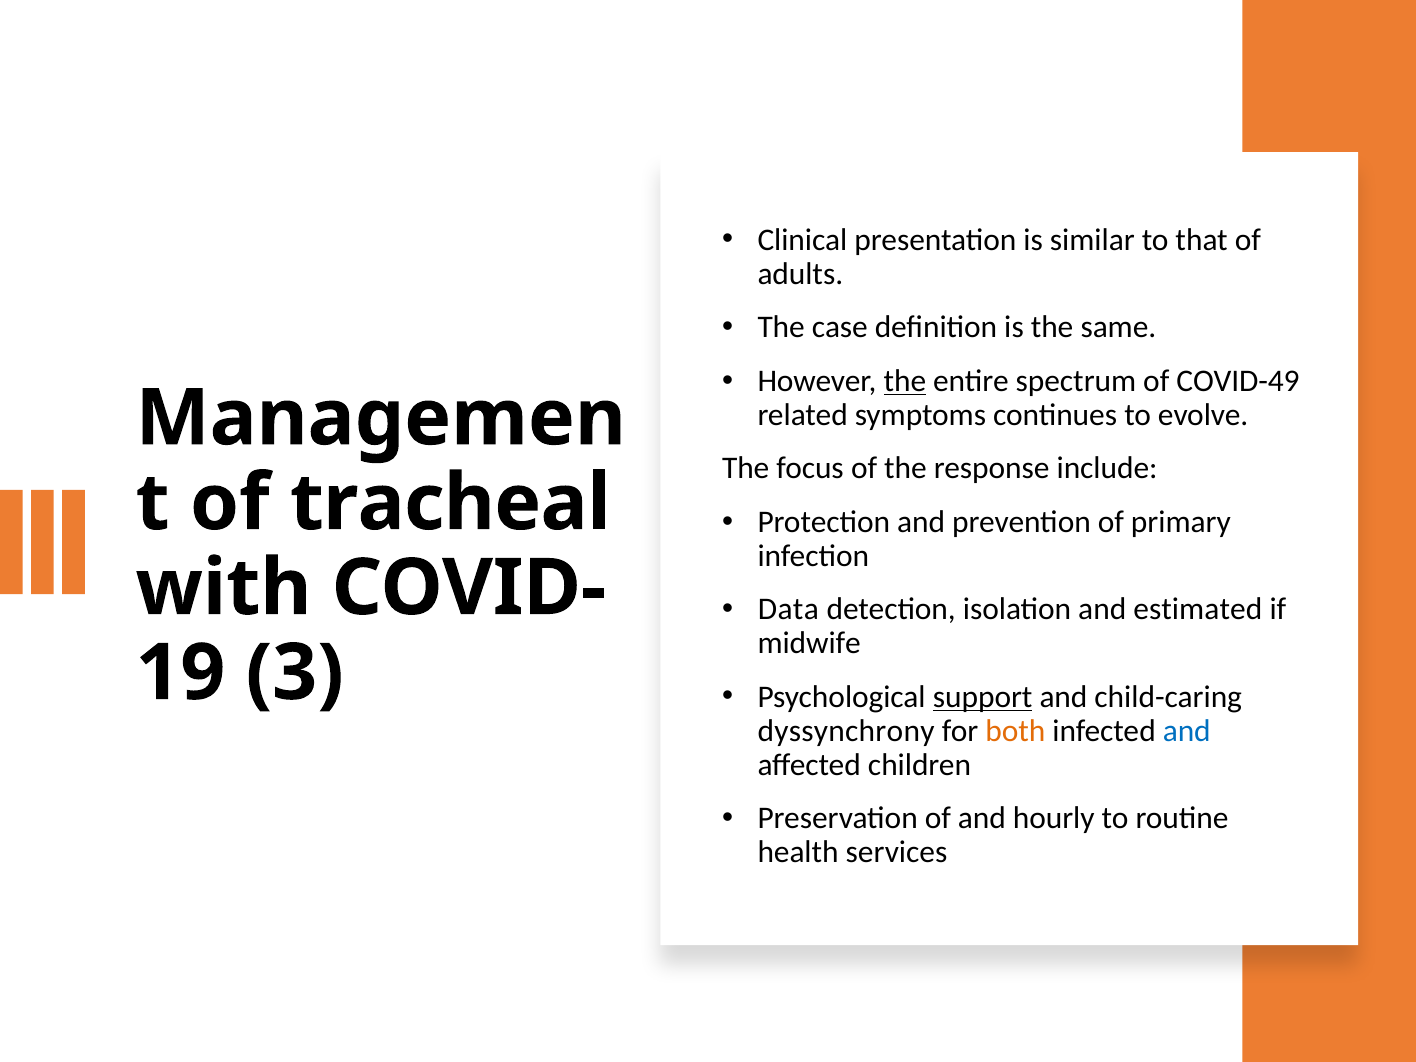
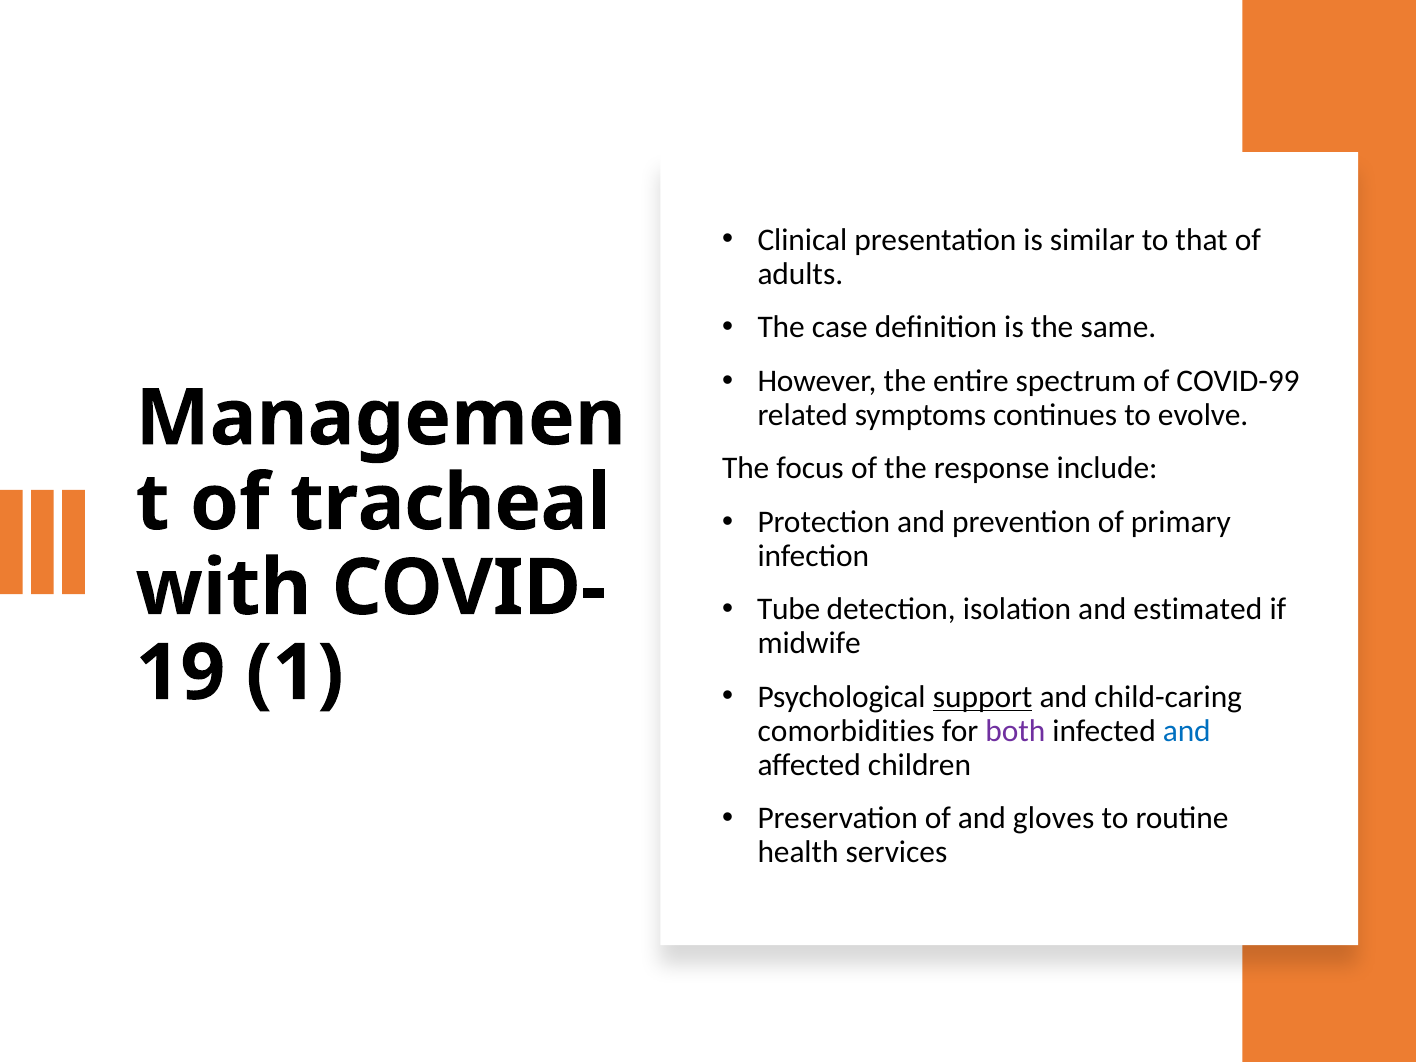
the underline: present -> none (905, 381)
COVID-49: COVID-49 -> COVID-99 (1238, 381)
Data: Data -> Tube (789, 609)
3: 3 -> 1 (295, 673)
dyssynchrony: dyssynchrony -> comorbidities (846, 731)
both colour: orange -> purple (1015, 731)
hourly: hourly -> gloves (1054, 818)
